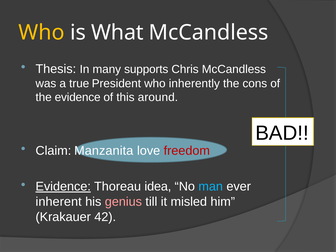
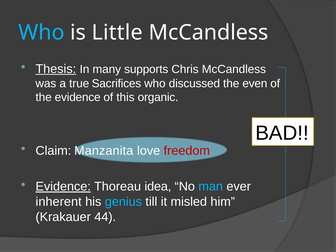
Who colour: yellow -> light blue (42, 33)
What: What -> Little (117, 33)
Thesis underline: none -> present (56, 69)
President: President -> Sacrifices (116, 83)
inherently: inherently -> discussed (194, 83)
cons: cons -> even (255, 83)
around: around -> organic (158, 97)
genius colour: pink -> light blue (123, 202)
42: 42 -> 44 (105, 217)
